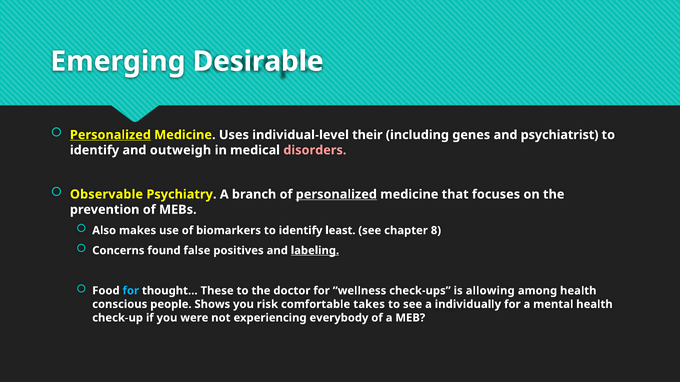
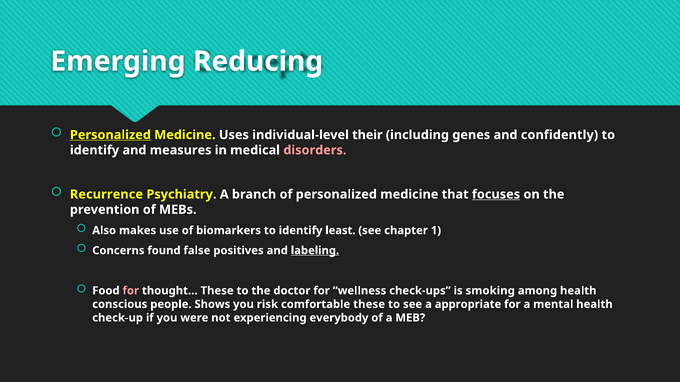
Desirable: Desirable -> Reducing (258, 61)
psychiatrist: psychiatrist -> confidently (559, 135)
outweigh: outweigh -> measures (181, 150)
Observable: Observable -> Recurrence (106, 195)
personalized underline: present -> none (336, 195)
focuses underline: none -> present (496, 195)
8: 8 -> 1 (436, 231)
for colour: light blue -> pink (131, 291)
allowing: allowing -> smoking (490, 291)
comfortable takes: takes -> these (369, 305)
individually: individually -> appropriate (468, 305)
